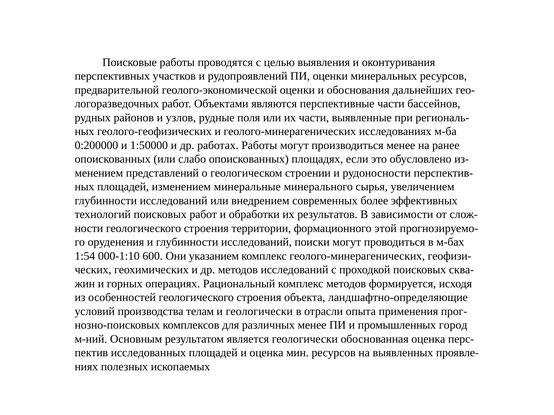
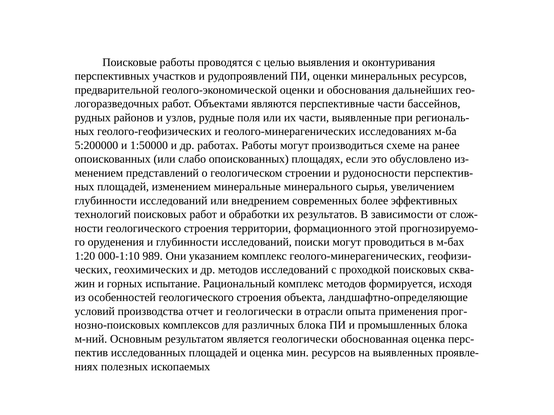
0:200000: 0:200000 -> 5:200000 (96, 145)
производиться менее: менее -> схеме (401, 145)
1:54: 1:54 -> 1:20 (85, 256)
600: 600 -> 989 (153, 256)
операциях: операциях -> испытание (173, 284)
телам: телам -> отчет (200, 312)
различных менее: менее -> блока (312, 326)
промышленных город: город -> блока (453, 326)
